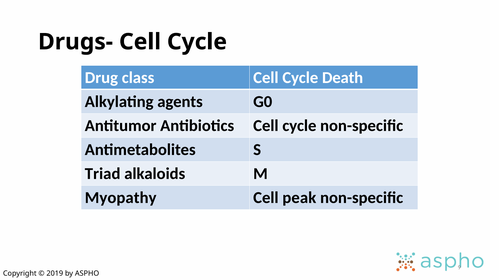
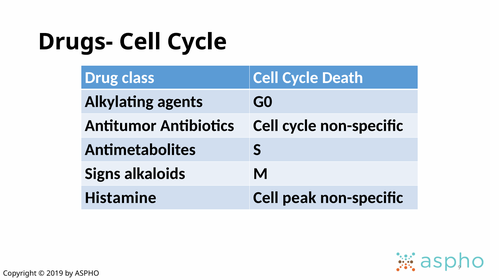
Triad: Triad -> Signs (103, 174)
Myopathy: Myopathy -> Histamine (121, 198)
